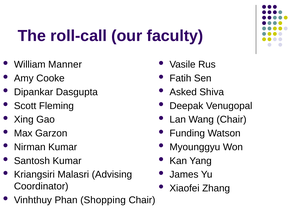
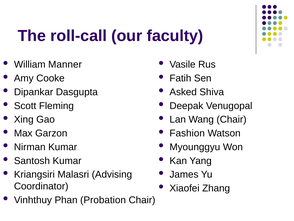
Funding: Funding -> Fashion (187, 133)
Shopping: Shopping -> Probation (103, 200)
